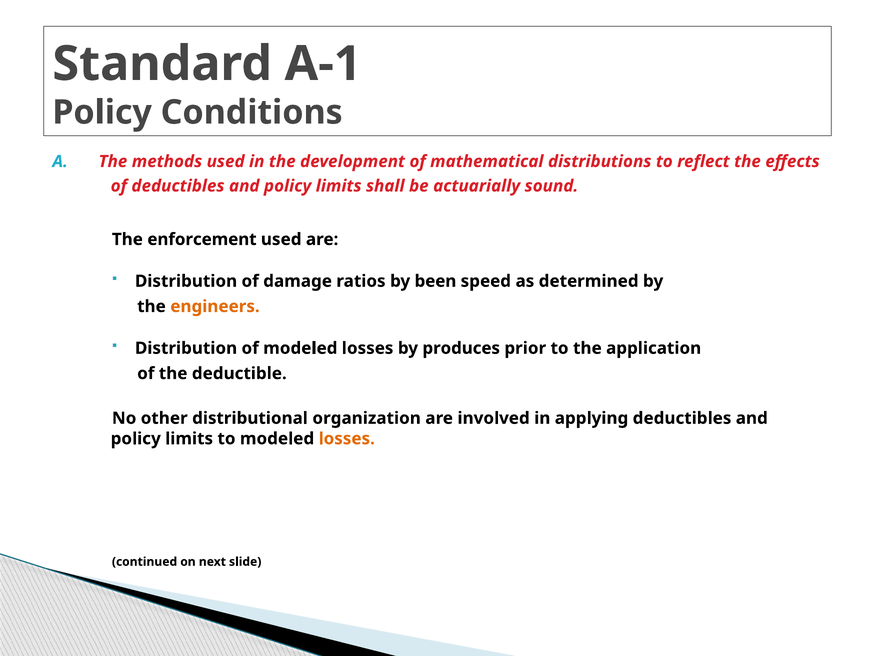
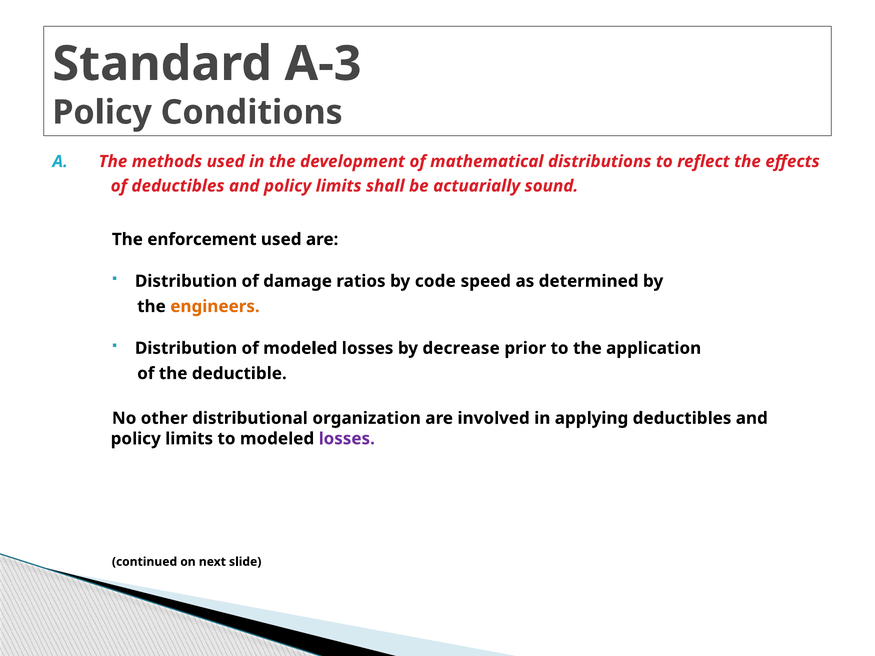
A-1: A-1 -> A-3 (323, 64)
been: been -> code (435, 281)
produces: produces -> decrease (461, 348)
losses colour: orange -> purple (347, 439)
